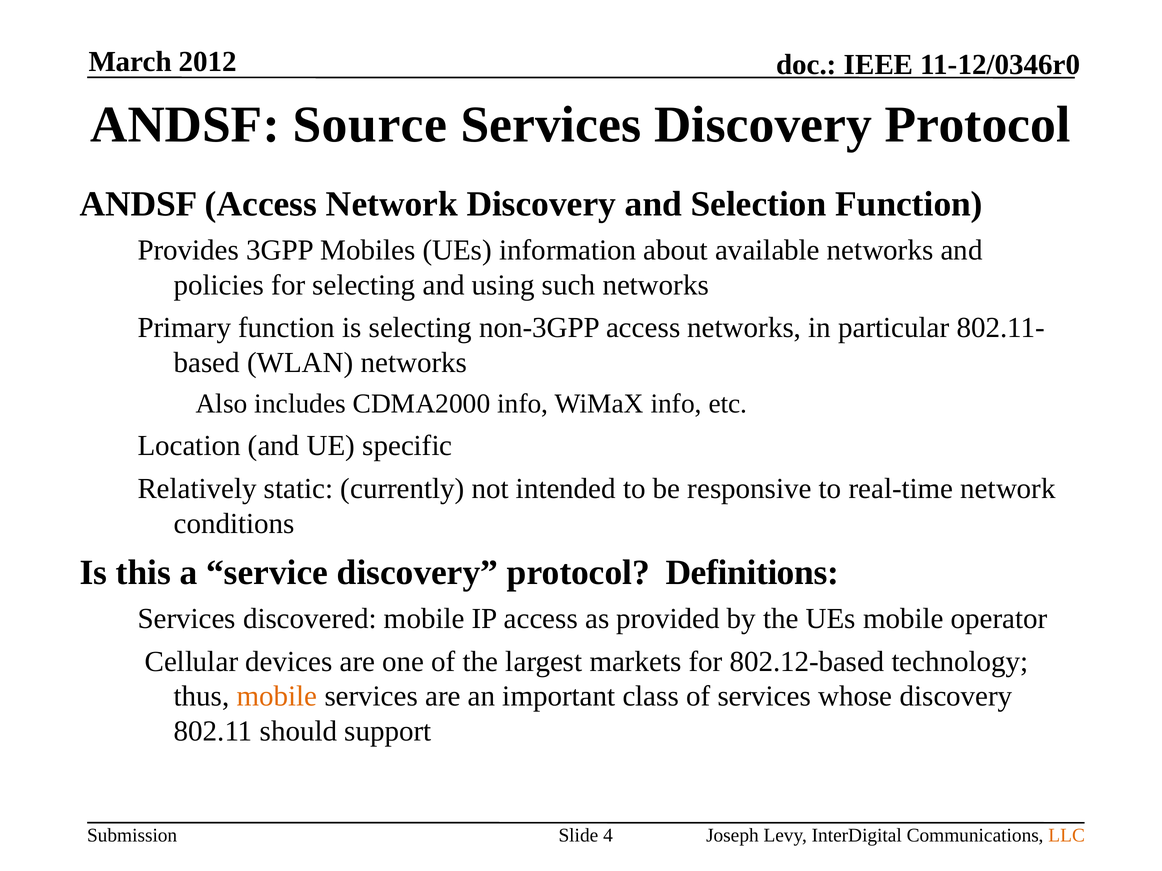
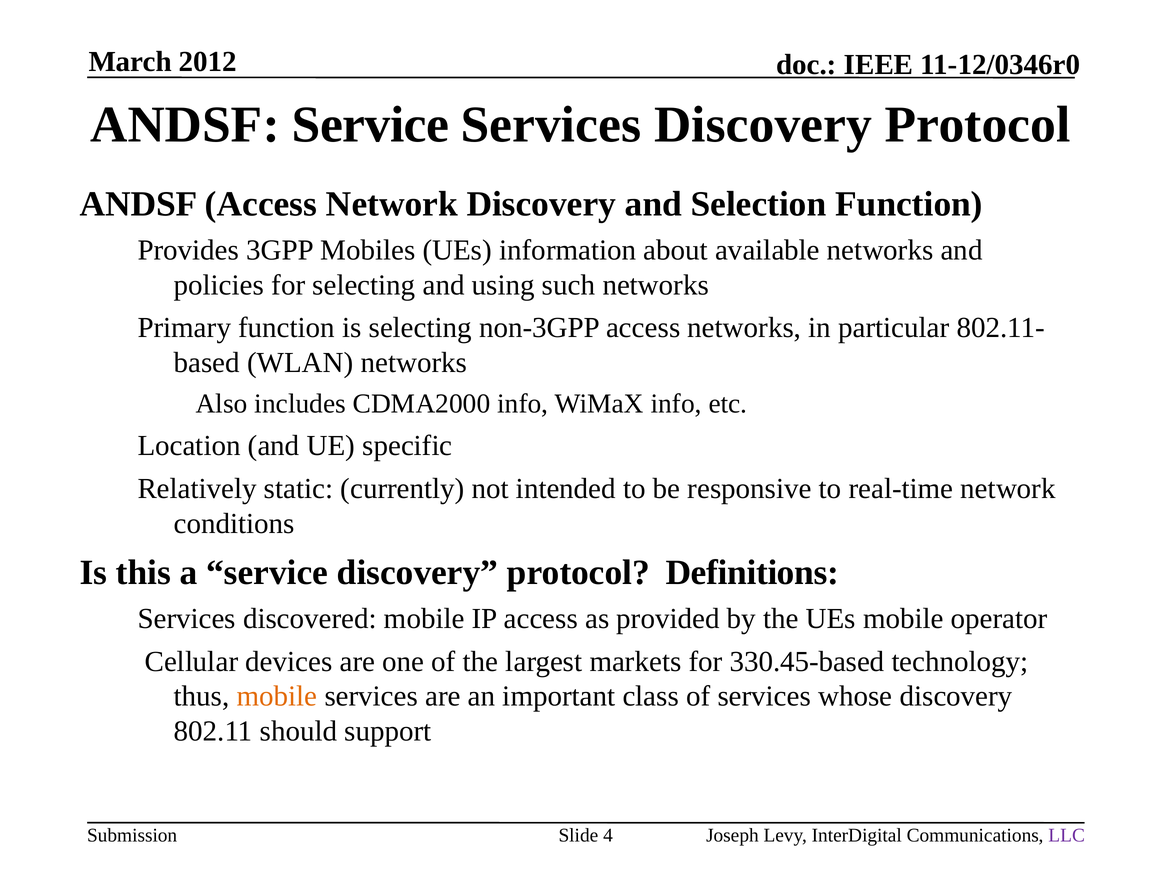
ANDSF Source: Source -> Service (370, 125)
802.12-based: 802.12-based -> 330.45-based (807, 662)
LLC colour: orange -> purple (1067, 836)
